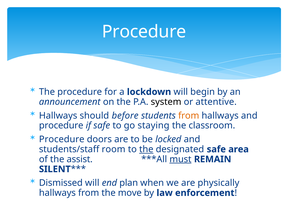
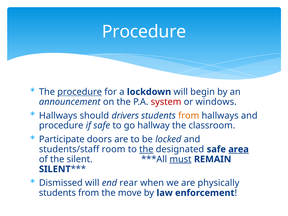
procedure underline: none -> present (80, 92)
system colour: black -> red (166, 102)
attentive: attentive -> windows (216, 102)
before: before -> drivers (125, 116)
staying: staying -> hallway (154, 126)
Procedure: Procedure -> Participate (62, 139)
area underline: none -> present (239, 149)
the assist: assist -> silent (80, 159)
plan: plan -> rear (129, 183)
hallways: hallways -> students (57, 193)
